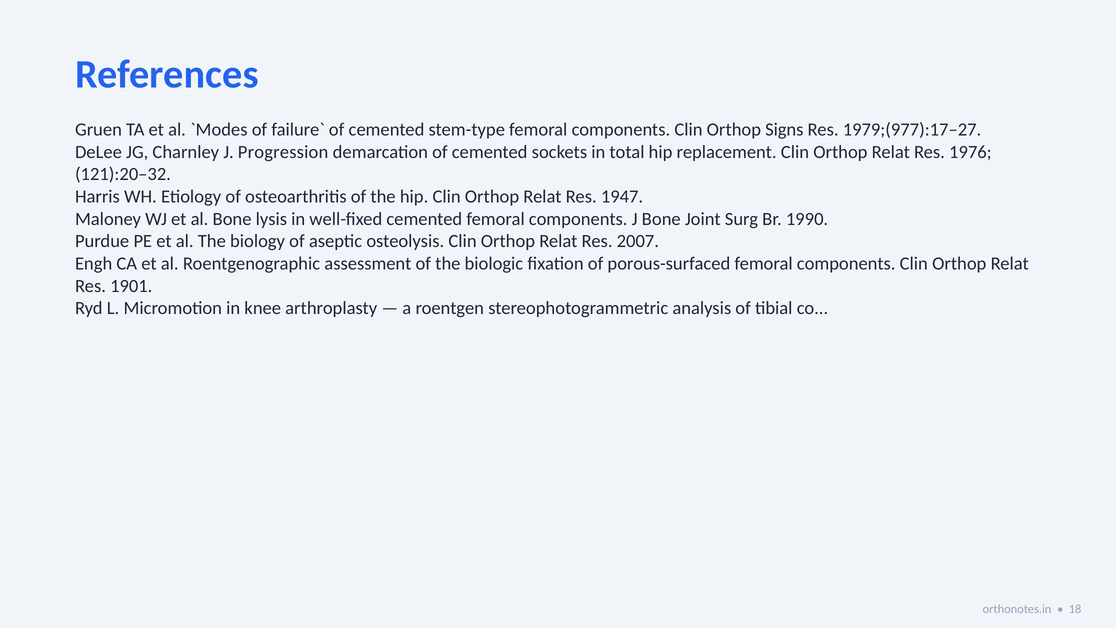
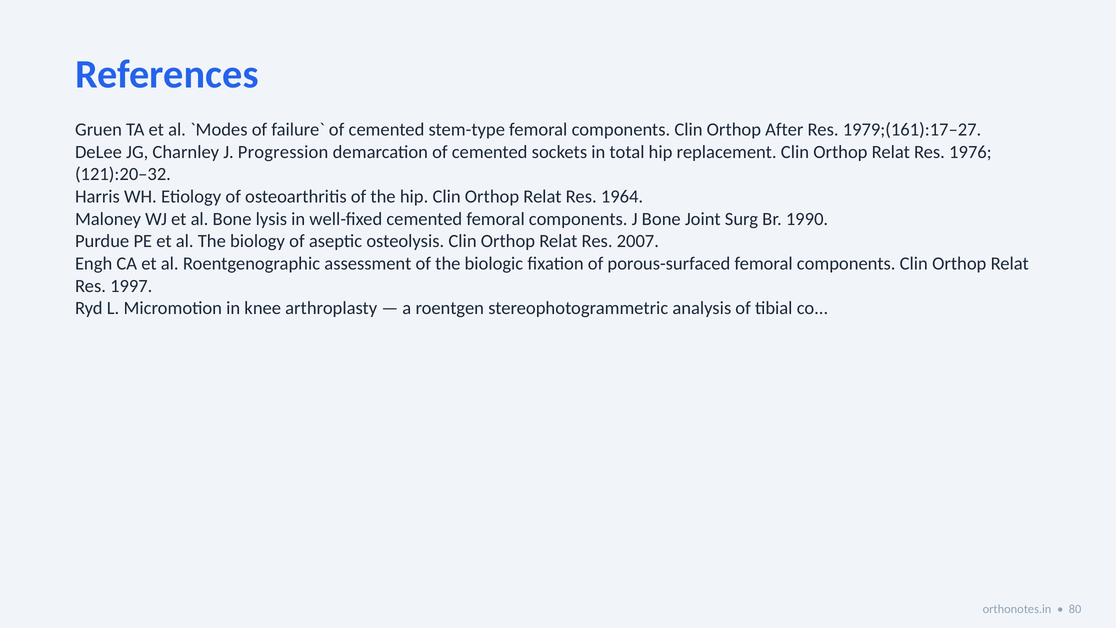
Signs: Signs -> After (784, 130)
1979;(977):17–27: 1979;(977):17–27 -> 1979;(161):17–27 (912, 130)
1947: 1947 -> 1964 (622, 197)
1901: 1901 -> 1997 (131, 286)
18: 18 -> 80 (1075, 609)
